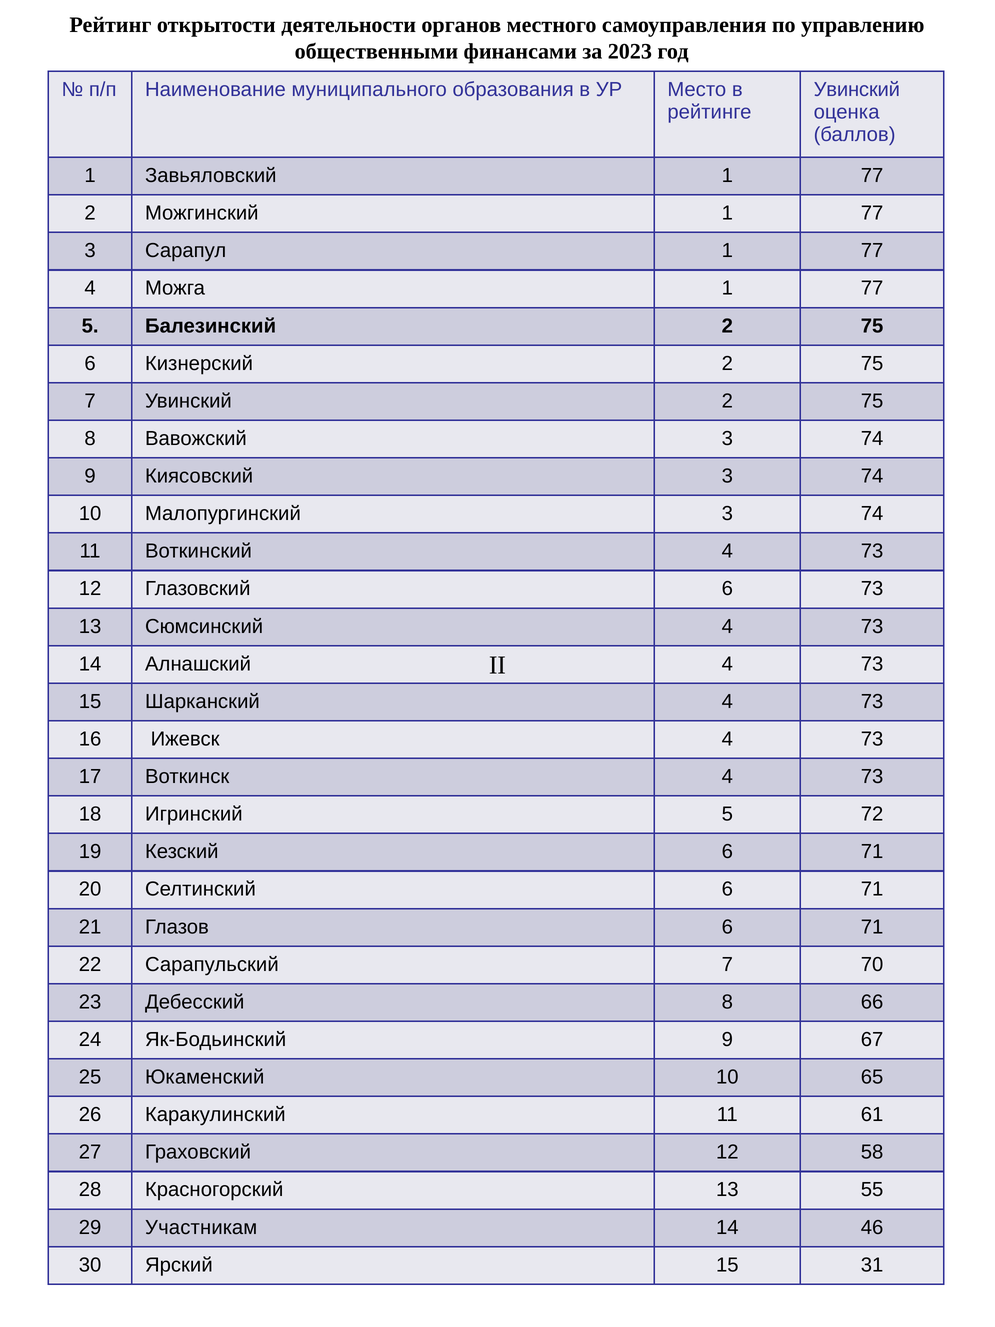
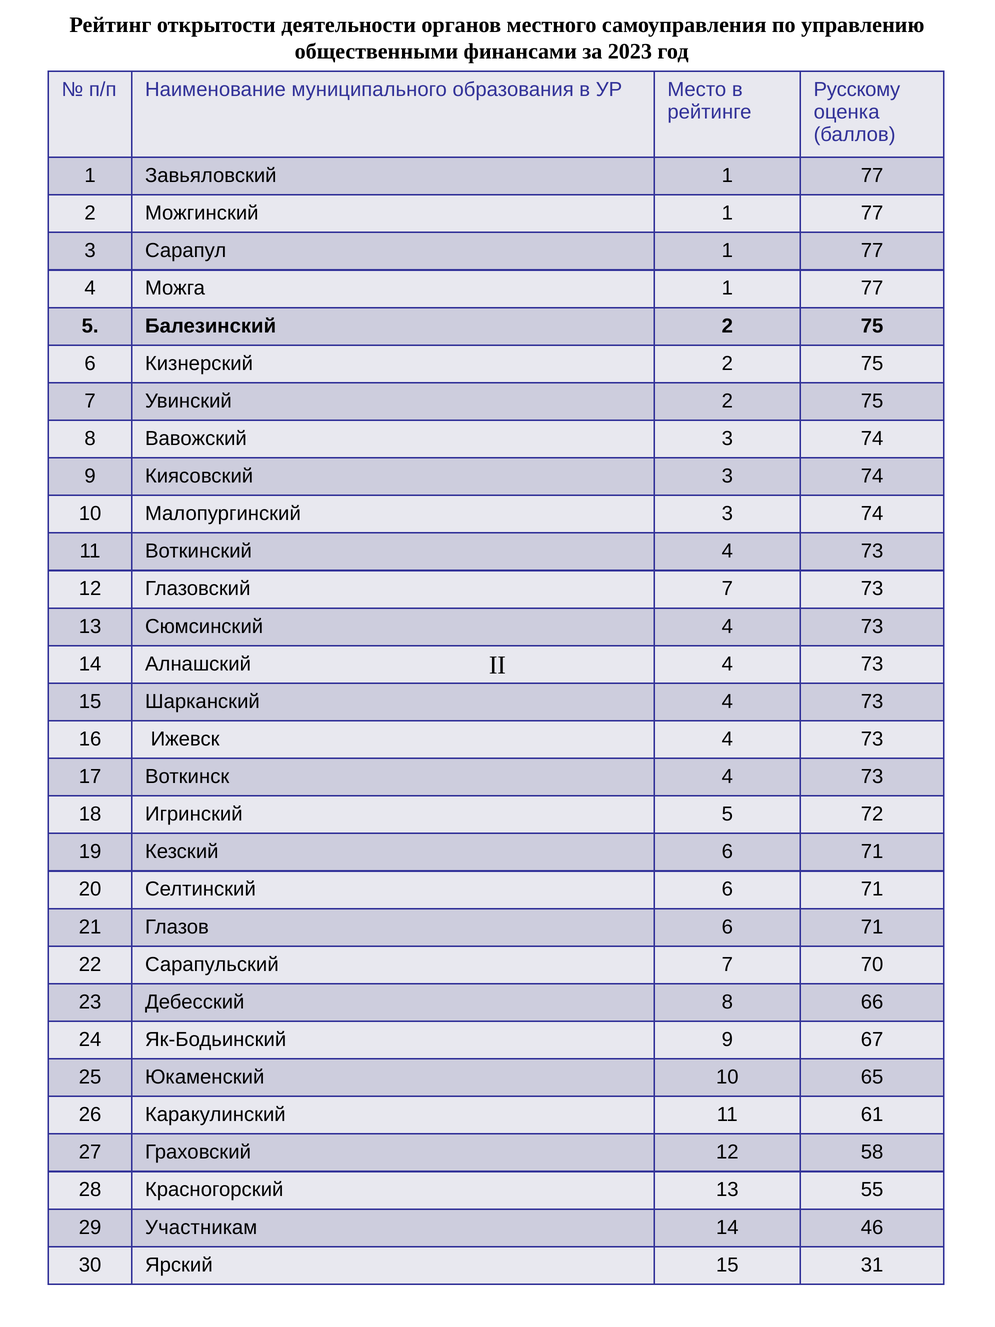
Увинский: Увинский -> Русскому (857, 89)
Глазовский 6: 6 -> 7 (727, 589)
